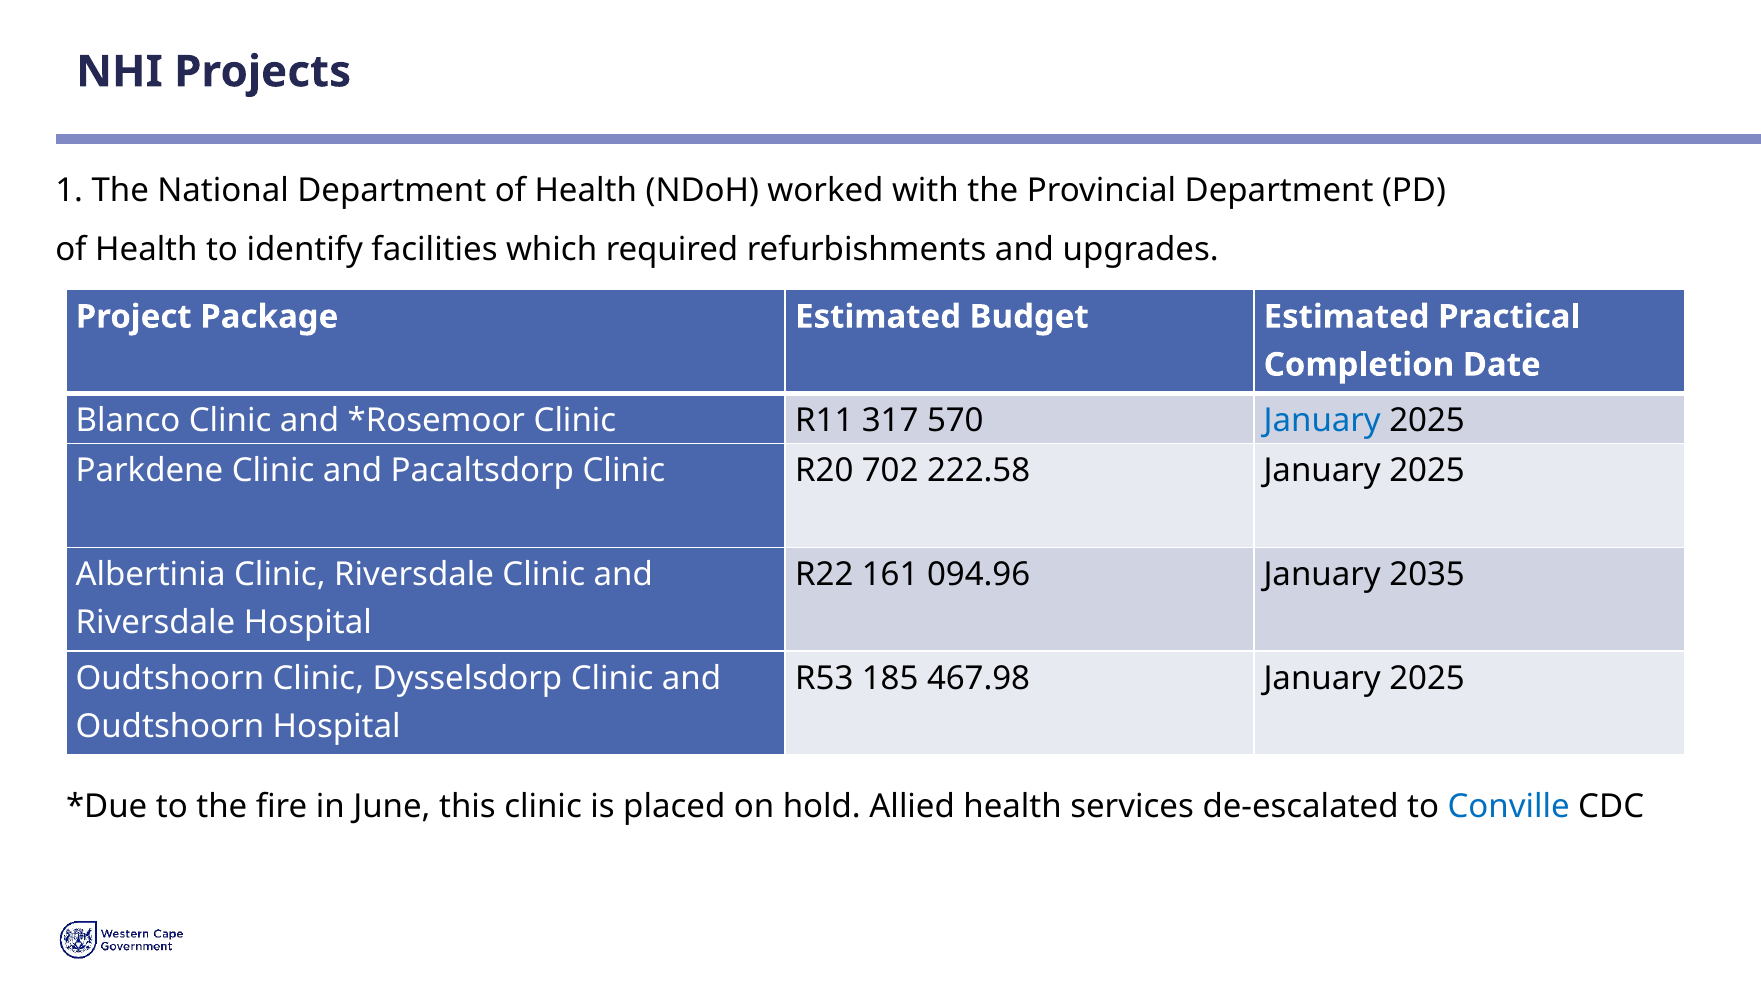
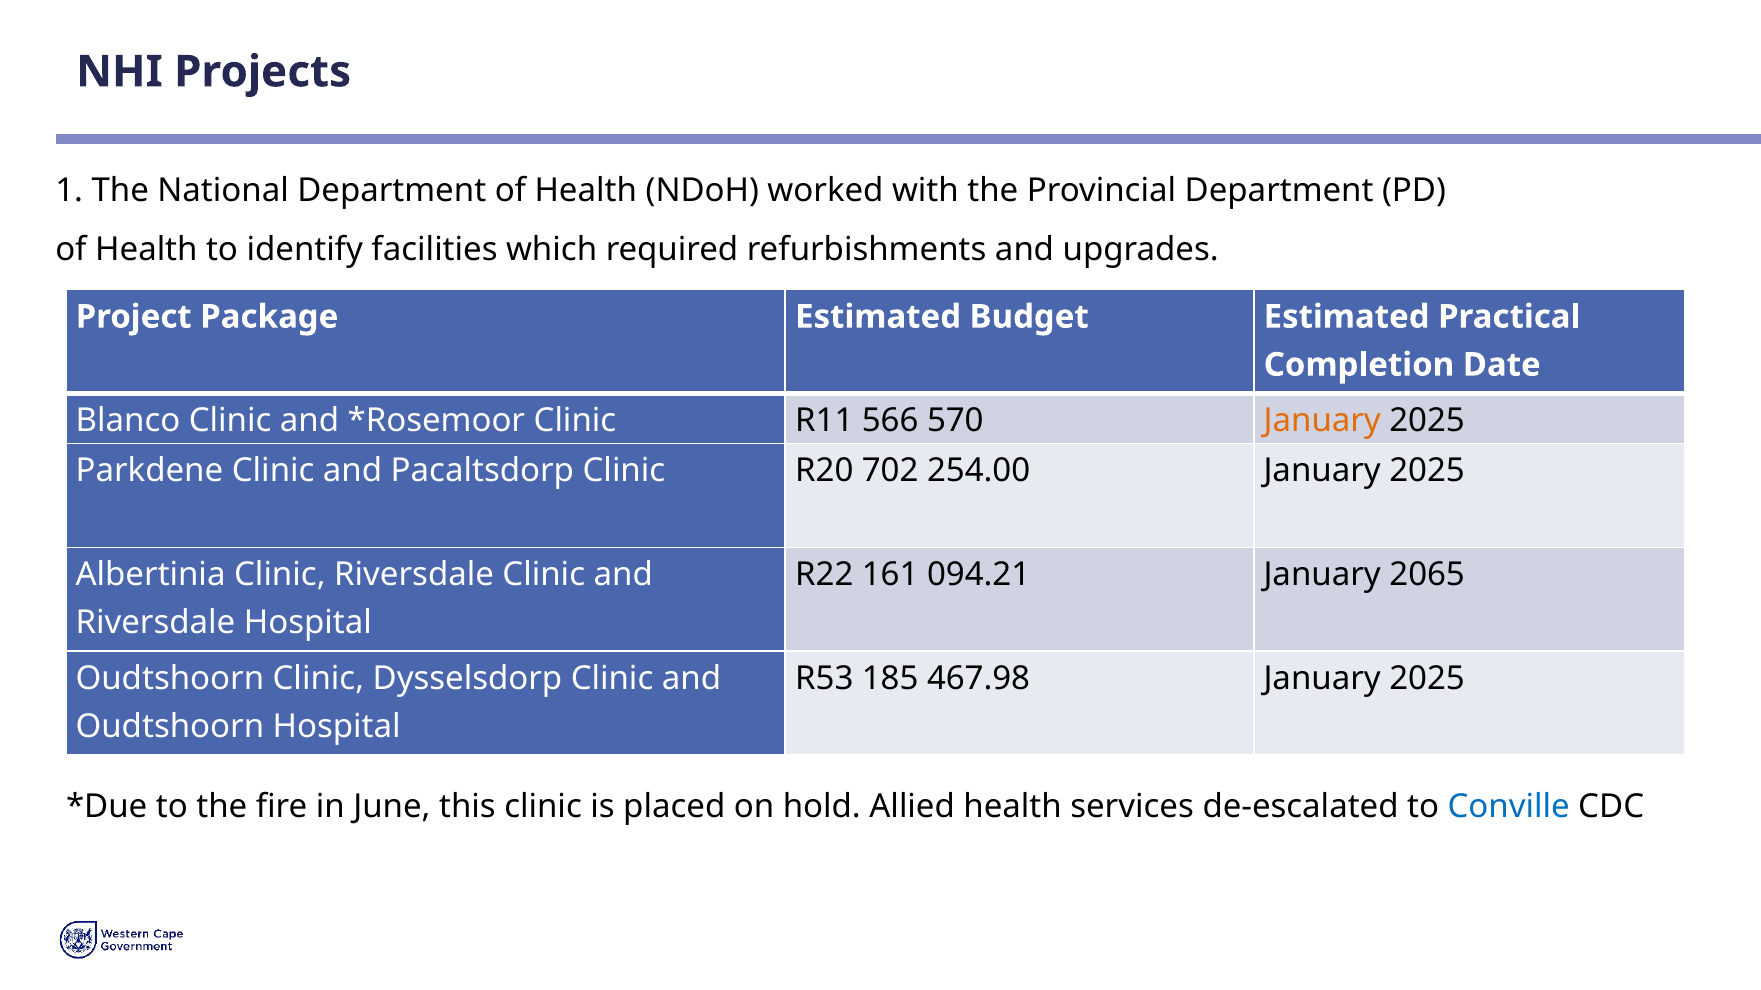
317: 317 -> 566 (890, 421)
January colour: blue -> orange (1322, 421)
222.58: 222.58 -> 254.00 (979, 471)
094.96: 094.96 -> 094.21 (979, 575)
2035: 2035 -> 2065 (1427, 575)
